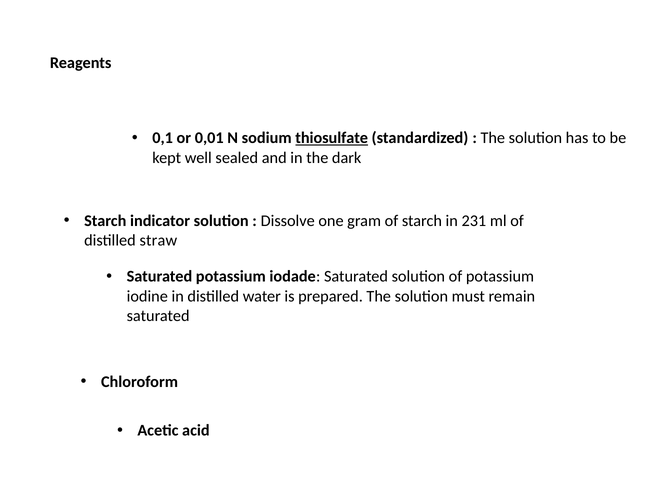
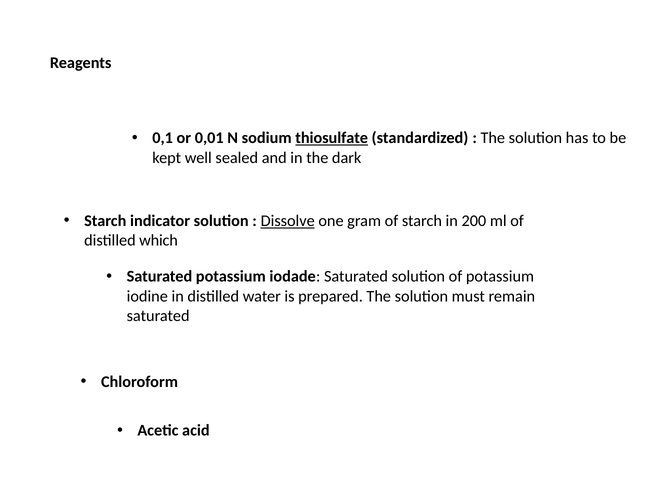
Dissolve underline: none -> present (288, 220)
231: 231 -> 200 (474, 220)
straw: straw -> which (159, 240)
